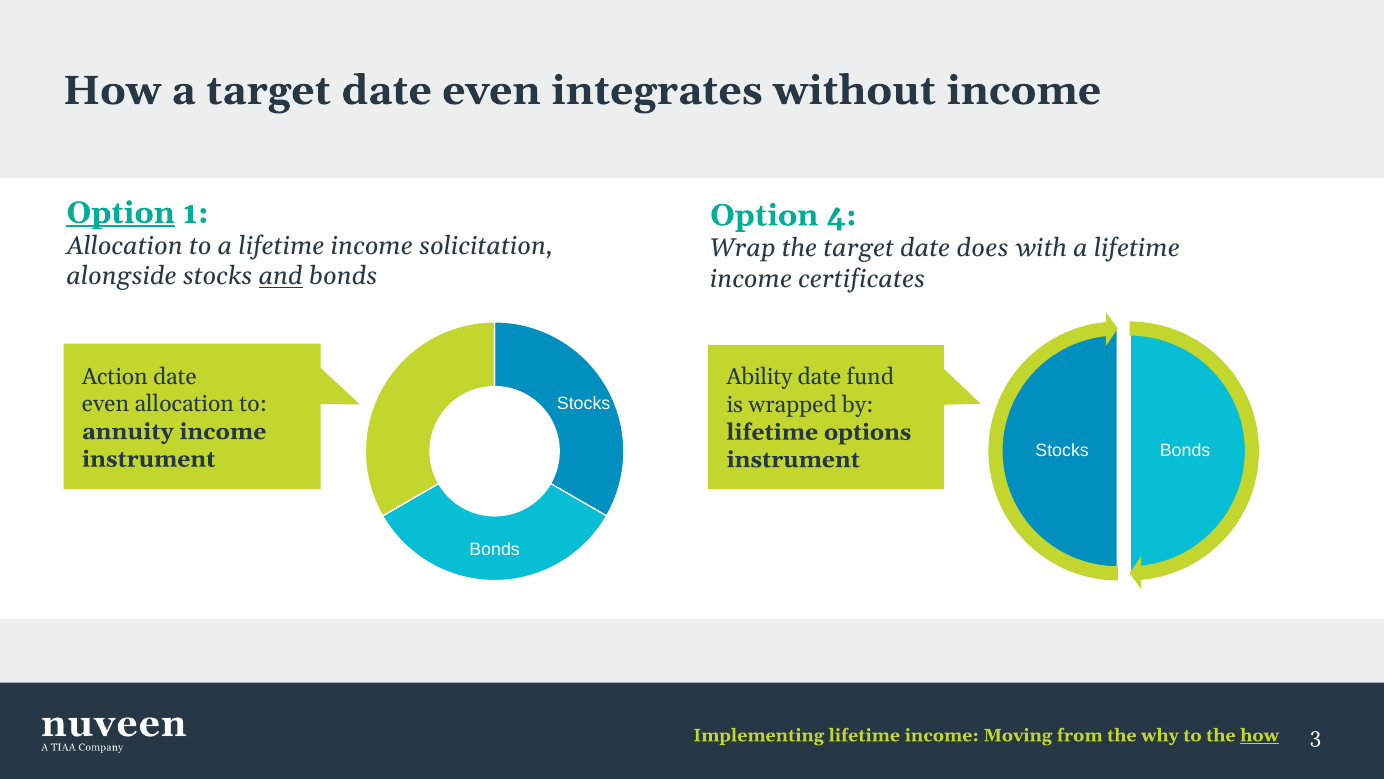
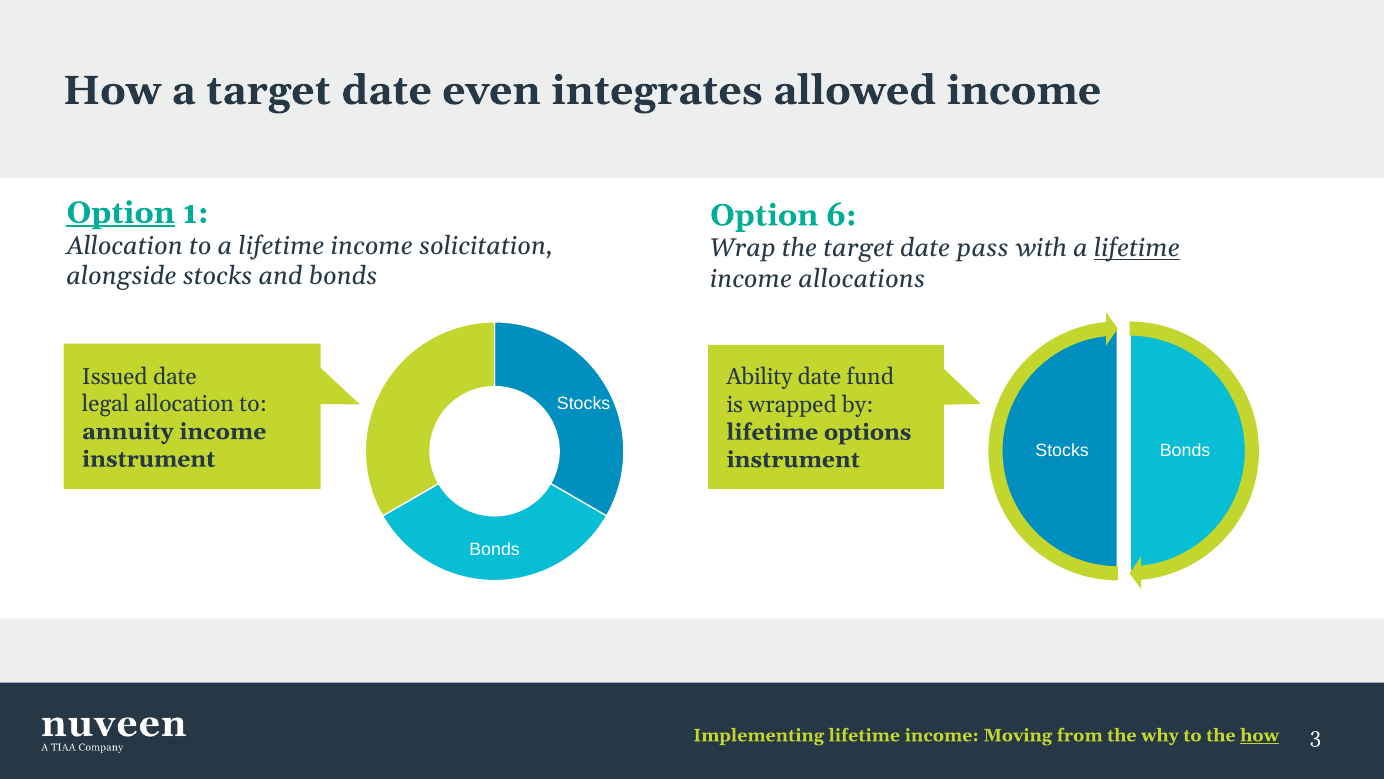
without: without -> allowed (855, 90)
4: 4 -> 6 (842, 215)
does: does -> pass (983, 248)
lifetime underline: none -> present (1137, 248)
and underline: present -> none (281, 276)
certificates: certificates -> allocations (862, 279)
Action: Action -> Issued (115, 376)
even: even -> legal (106, 404)
